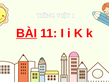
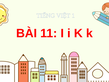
BÀI underline: present -> none (27, 33)
